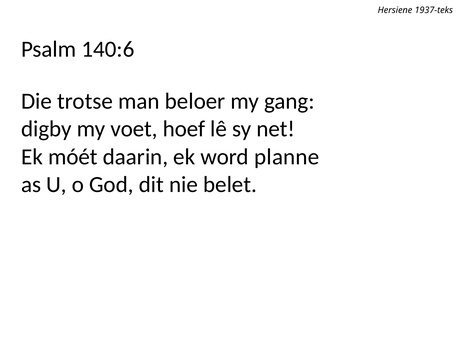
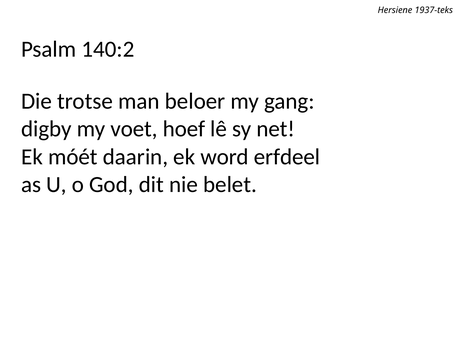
140:6: 140:6 -> 140:2 (108, 49)
planne: planne -> erfdeel (287, 157)
